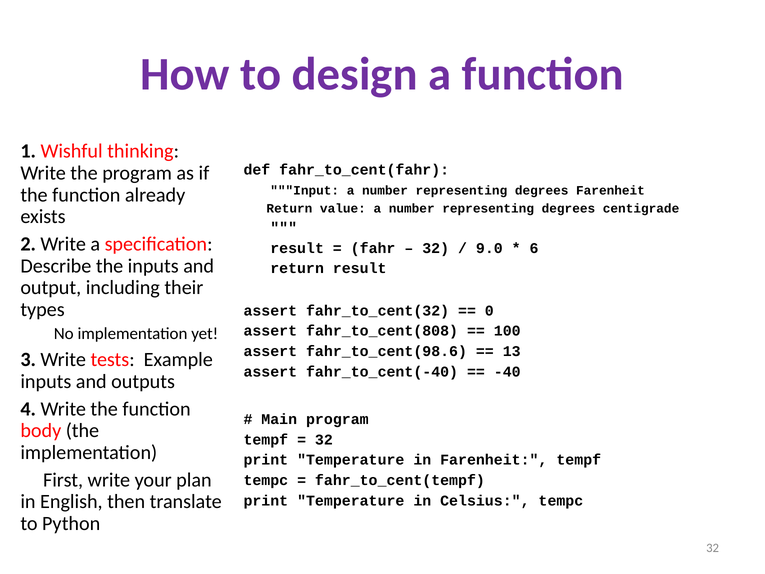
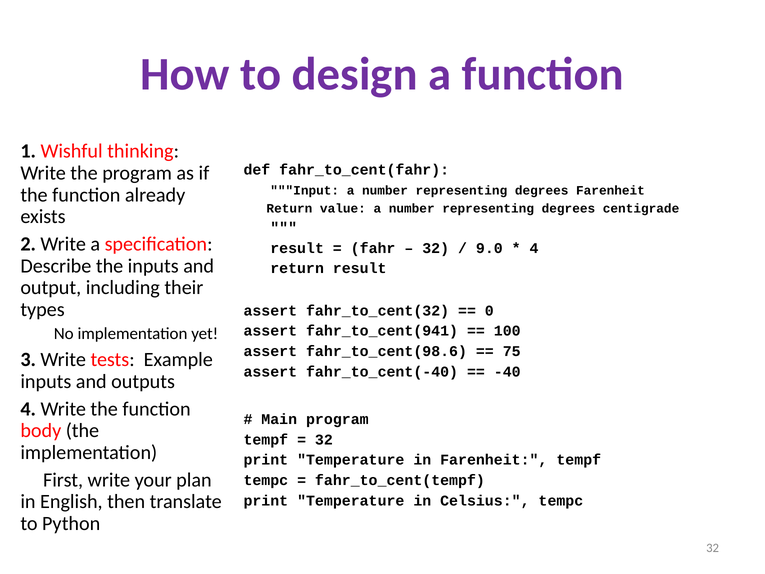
6: 6 -> 4 (534, 248)
fahr_to_cent(808: fahr_to_cent(808 -> fahr_to_cent(941 (382, 331)
13: 13 -> 75 (512, 351)
